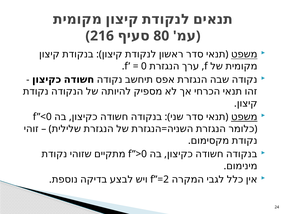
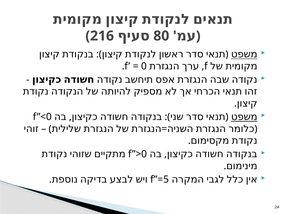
f’’=2: f’’=2 -> f’’=5 (160, 180)
